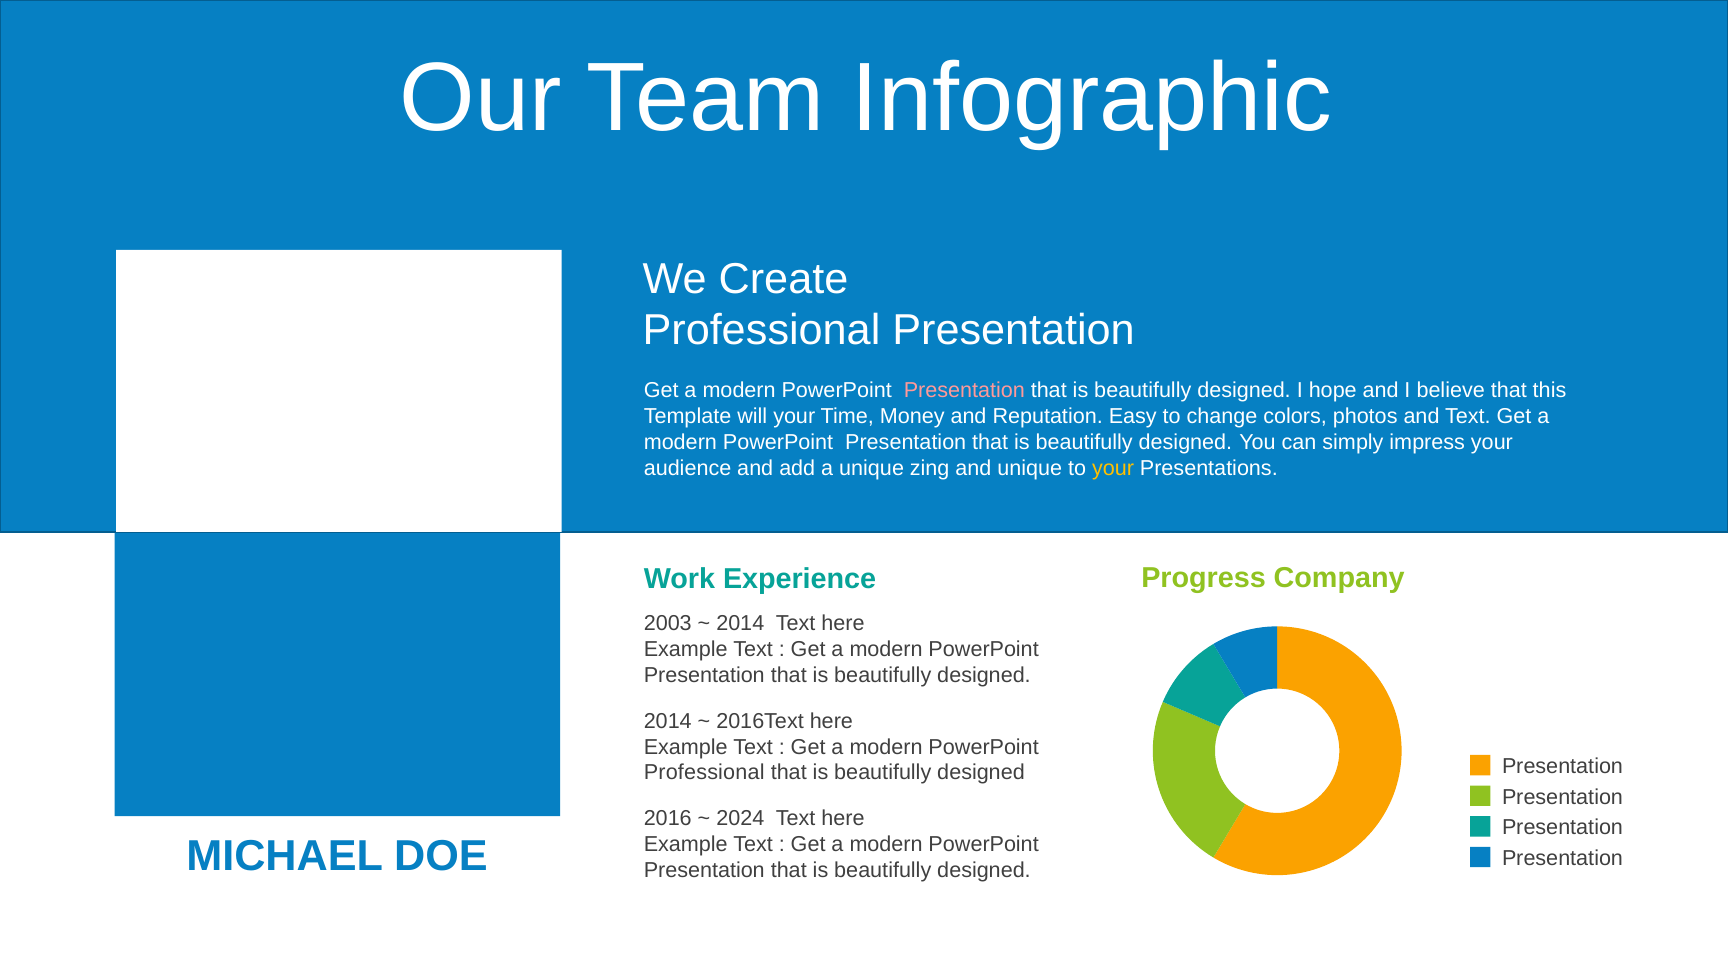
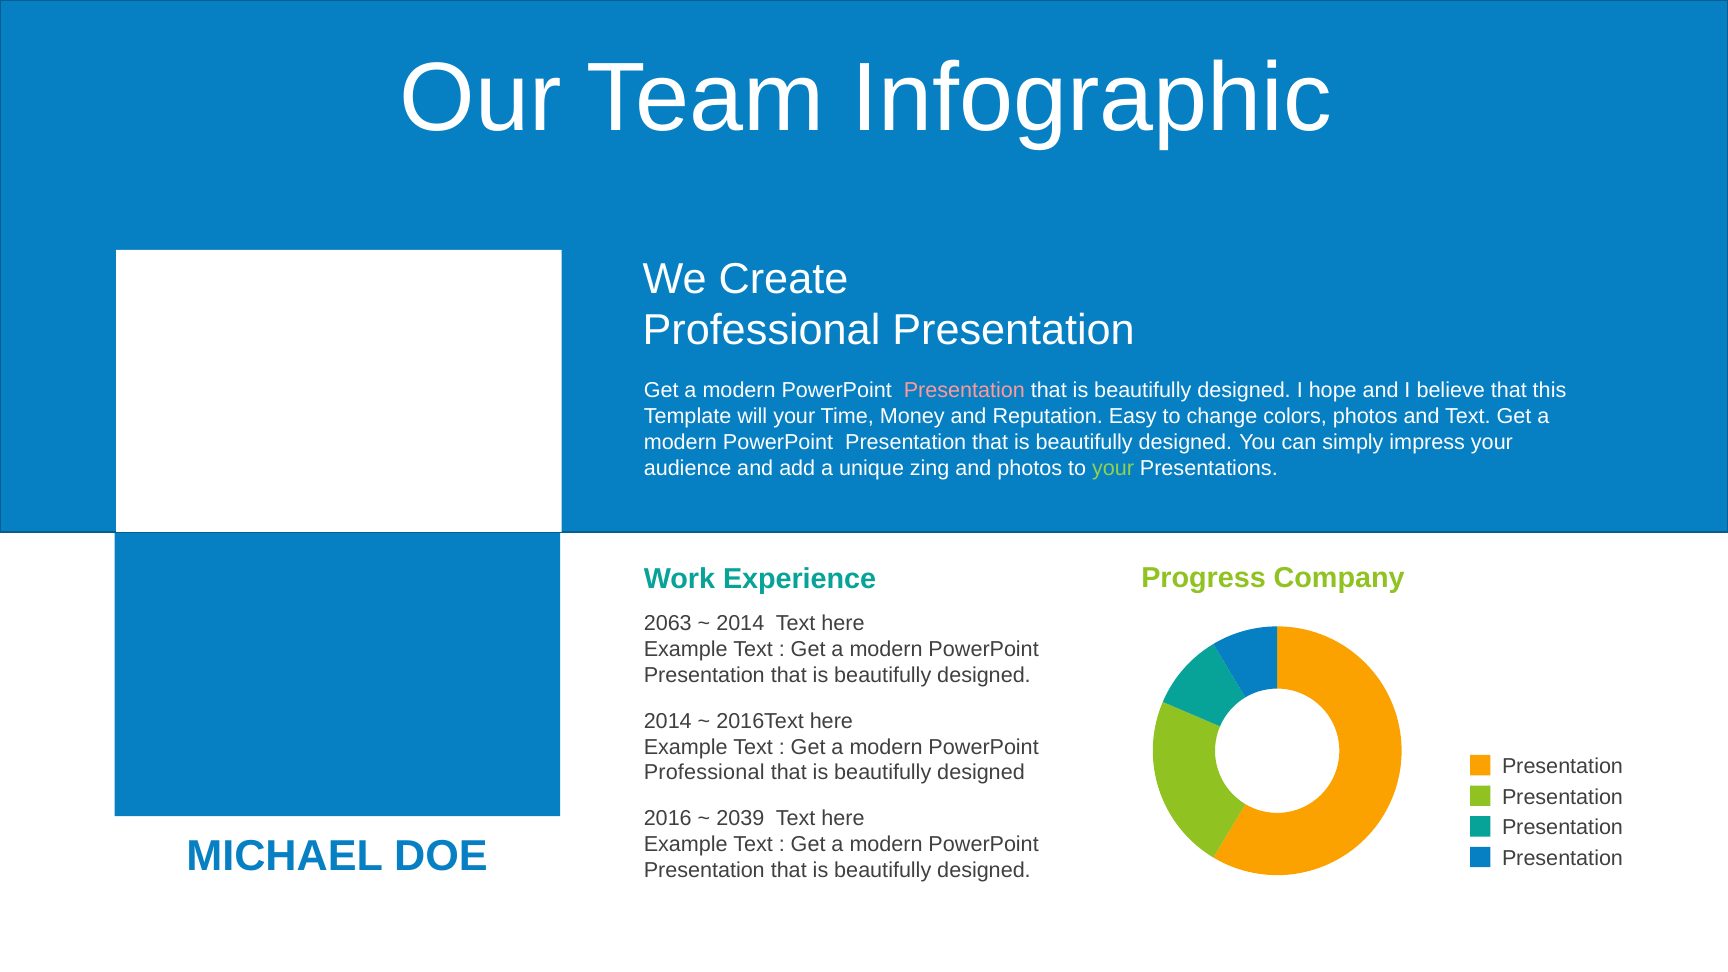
and unique: unique -> photos (1030, 468)
your colour: yellow -> light green (1113, 468)
2003: 2003 -> 2063 (668, 624)
2024: 2024 -> 2039 (740, 818)
